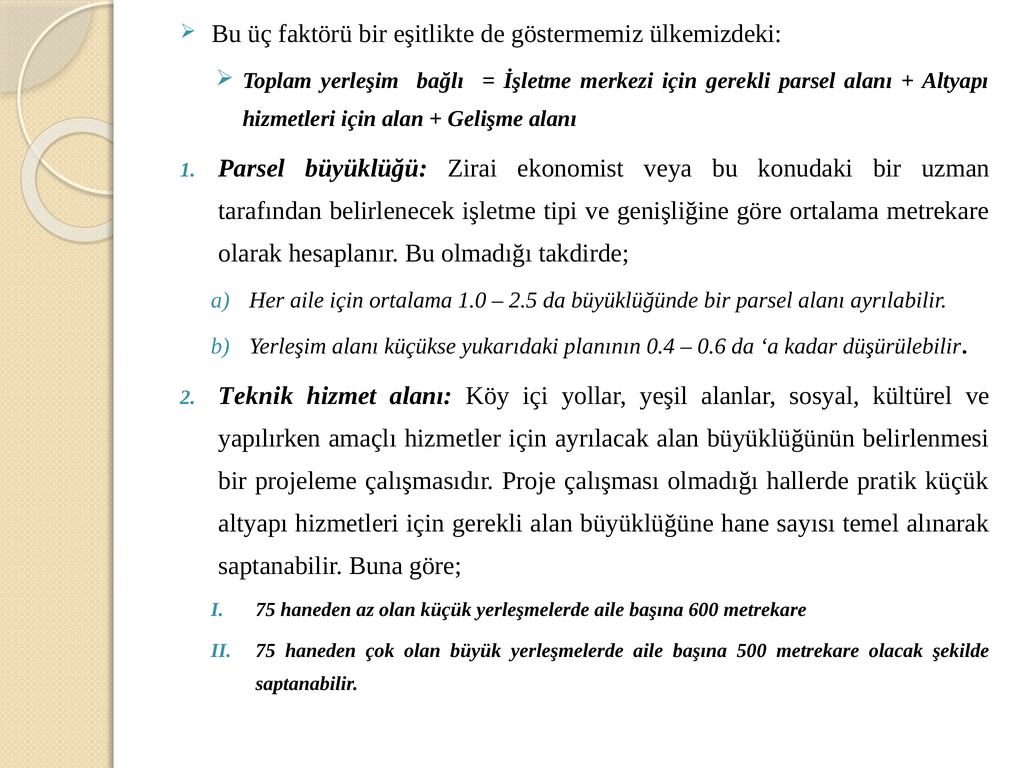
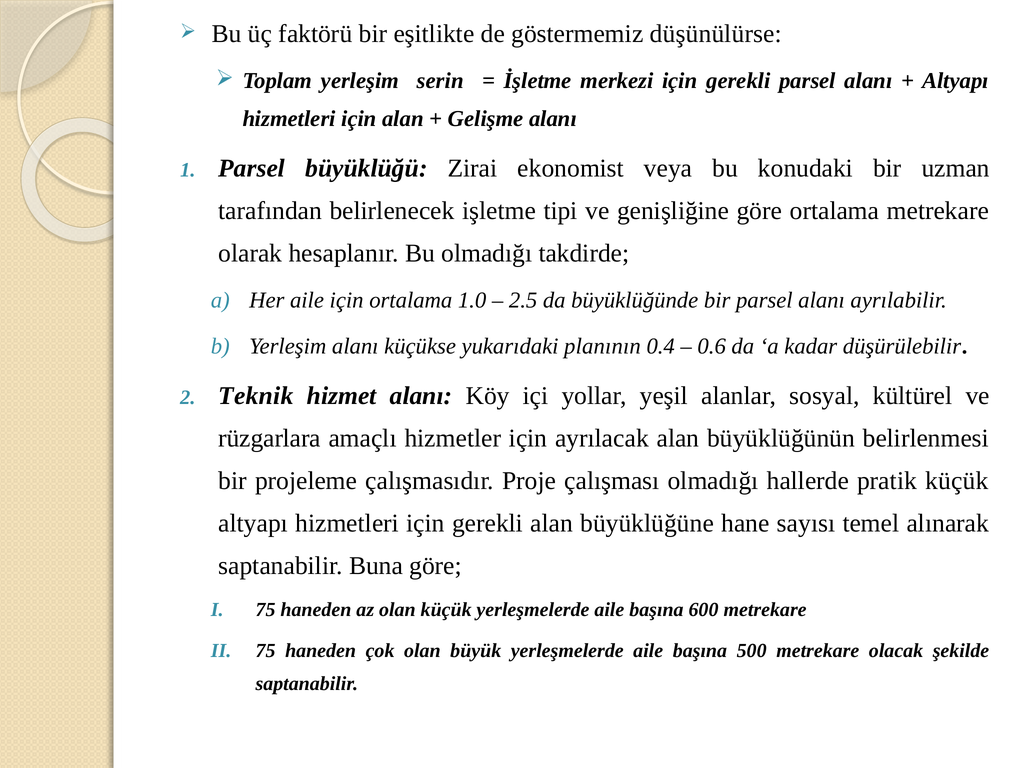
ülkemizdeki: ülkemizdeki -> düşünülürse (716, 34)
bağlı: bağlı -> serin (440, 81)
yapılırken: yapılırken -> rüzgarlara (270, 438)
